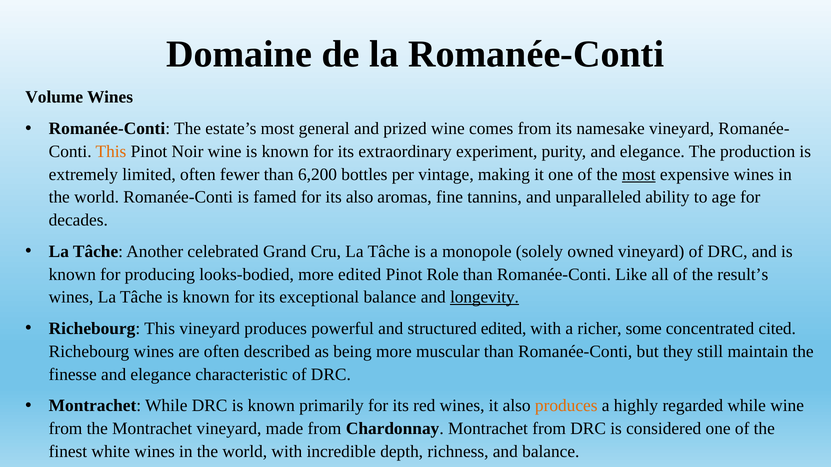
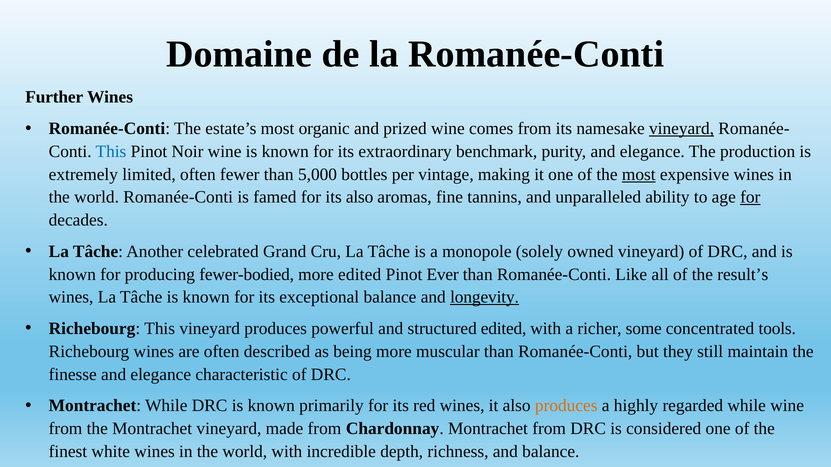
Volume: Volume -> Further (54, 97)
general: general -> organic (324, 129)
vineyard underline: none -> present (682, 129)
This colour: orange -> blue (111, 152)
experiment: experiment -> benchmark (497, 152)
6,200: 6,200 -> 5,000 (318, 175)
for underline: none -> present (750, 197)
looks-bodied: looks-bodied -> fewer-bodied (247, 275)
Role: Role -> Ever (443, 275)
cited: cited -> tools (777, 329)
